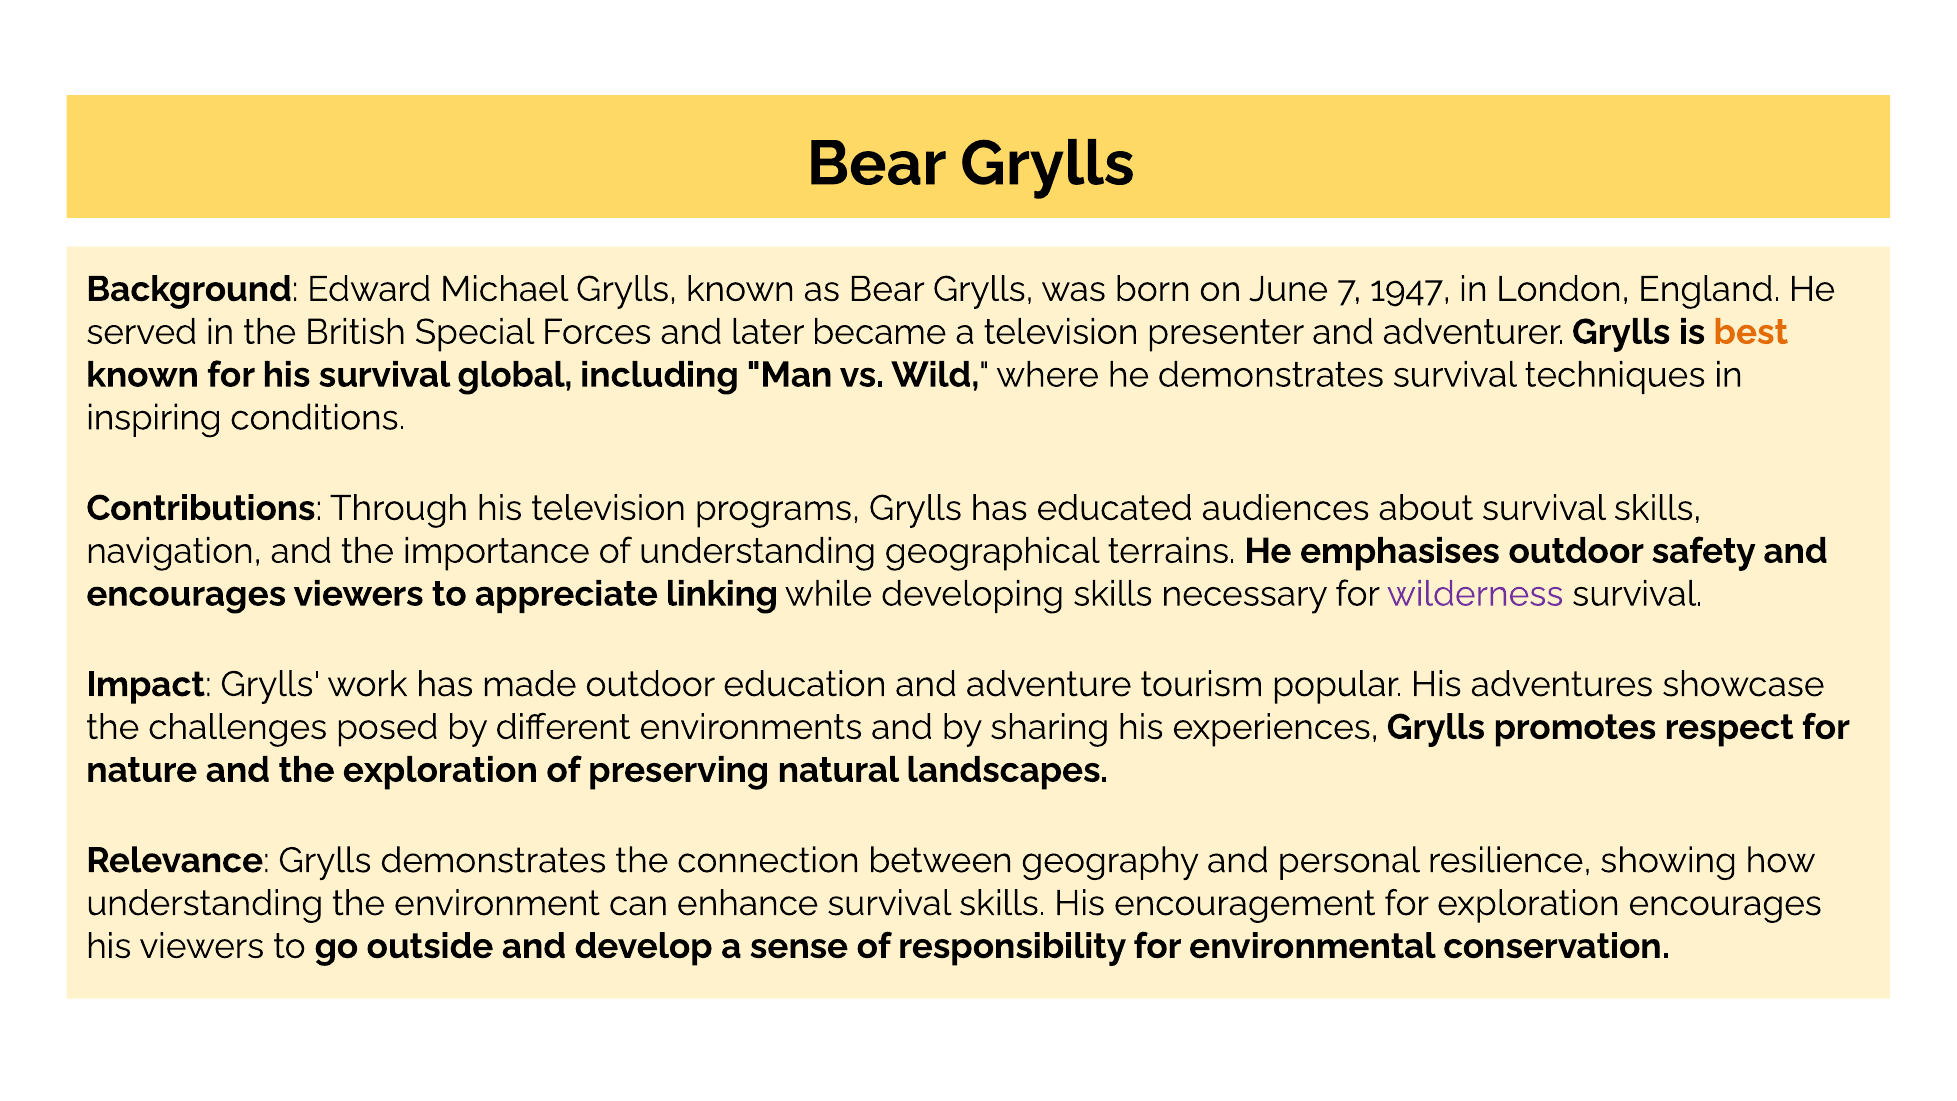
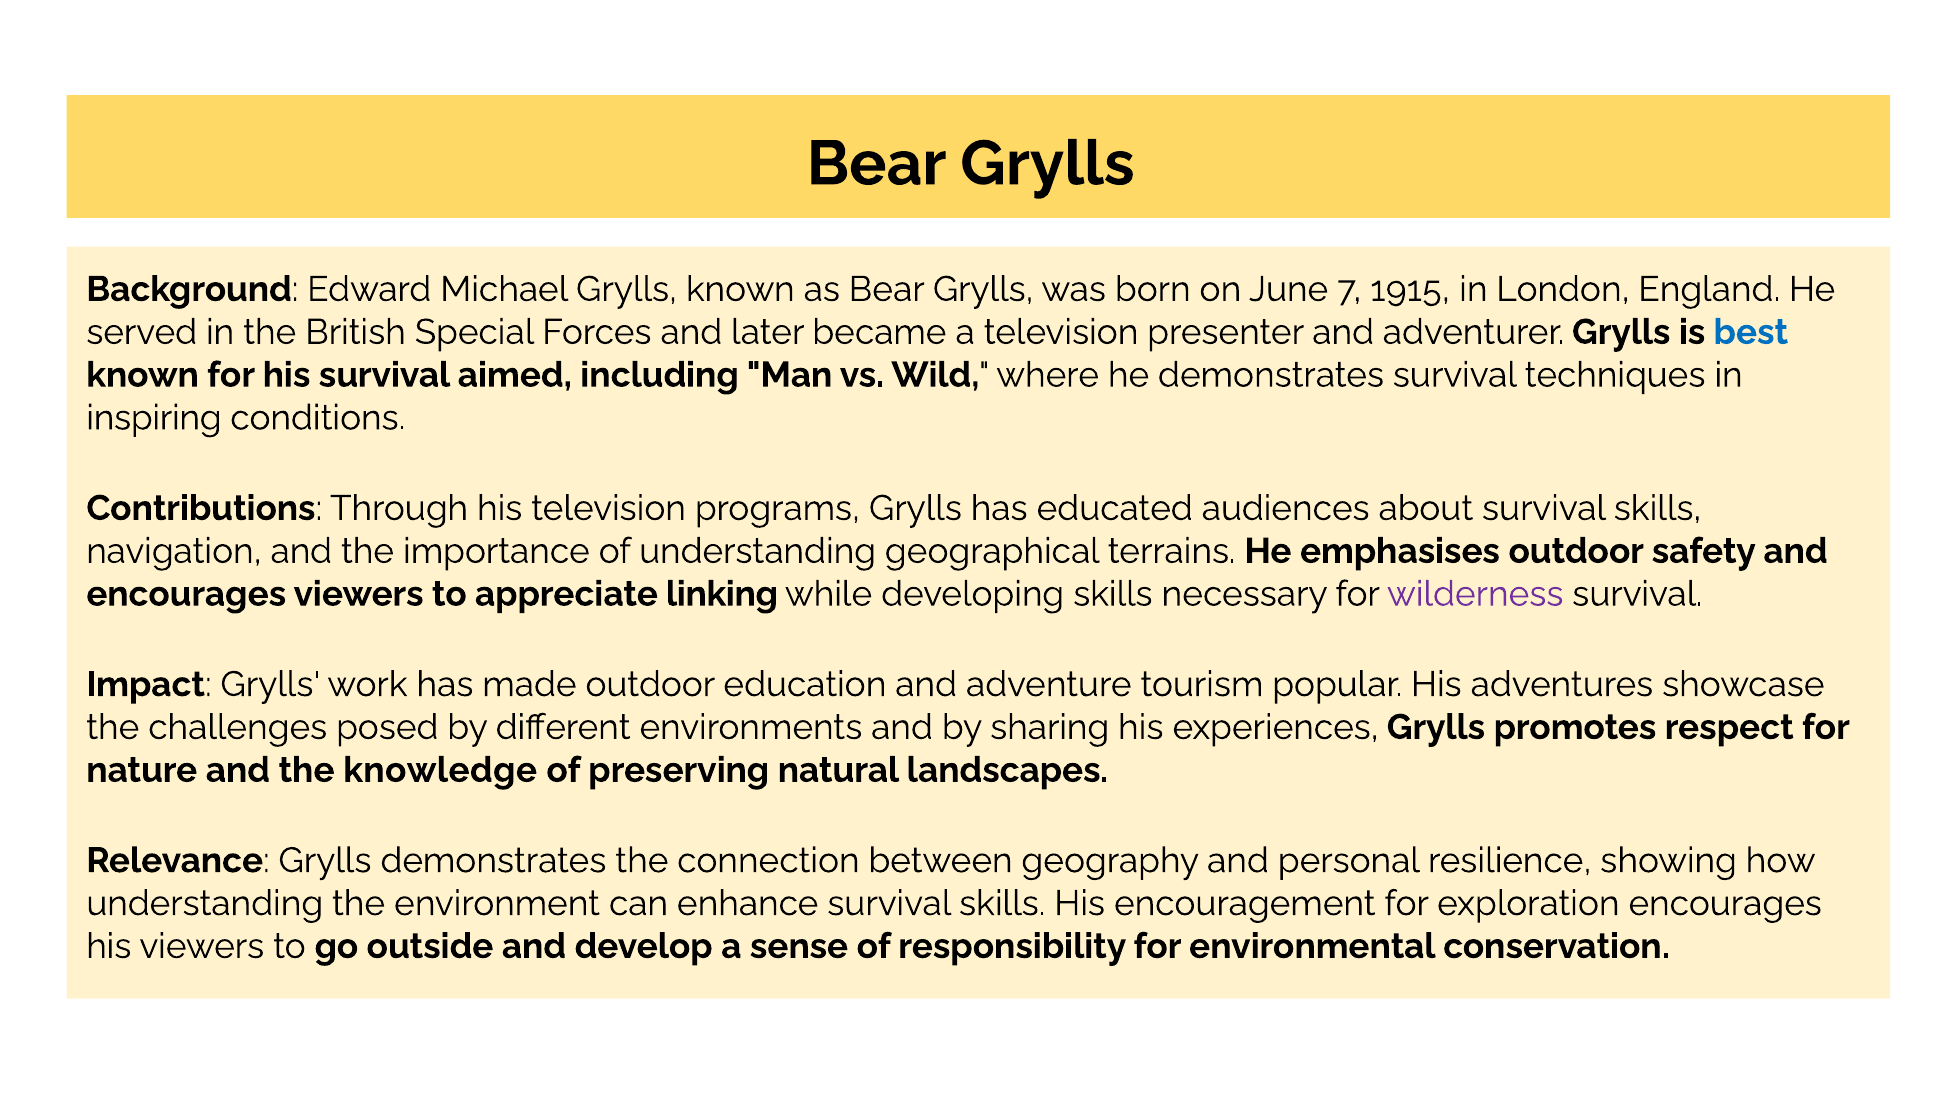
1947: 1947 -> 1915 (1410, 289)
best colour: orange -> blue (1751, 332)
global: global -> aimed (515, 375)
the exploration: exploration -> knowledge (440, 770)
